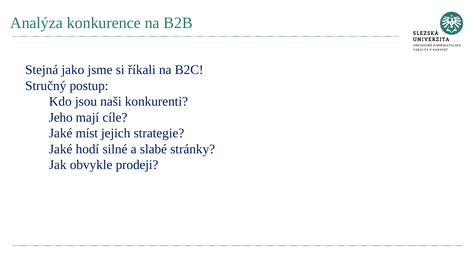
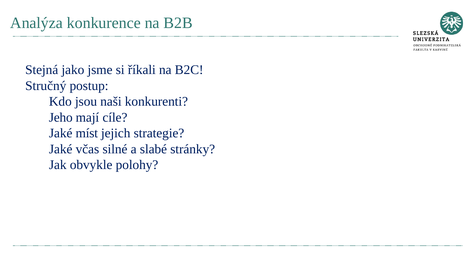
hodí: hodí -> včas (87, 149)
prodeji: prodeji -> polohy (137, 165)
